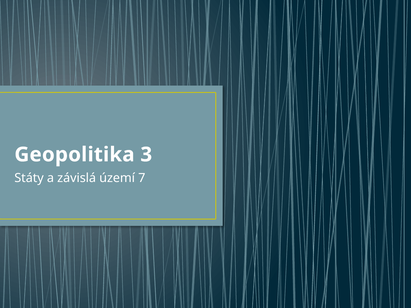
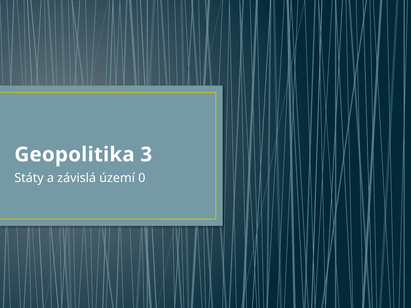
7: 7 -> 0 (142, 178)
